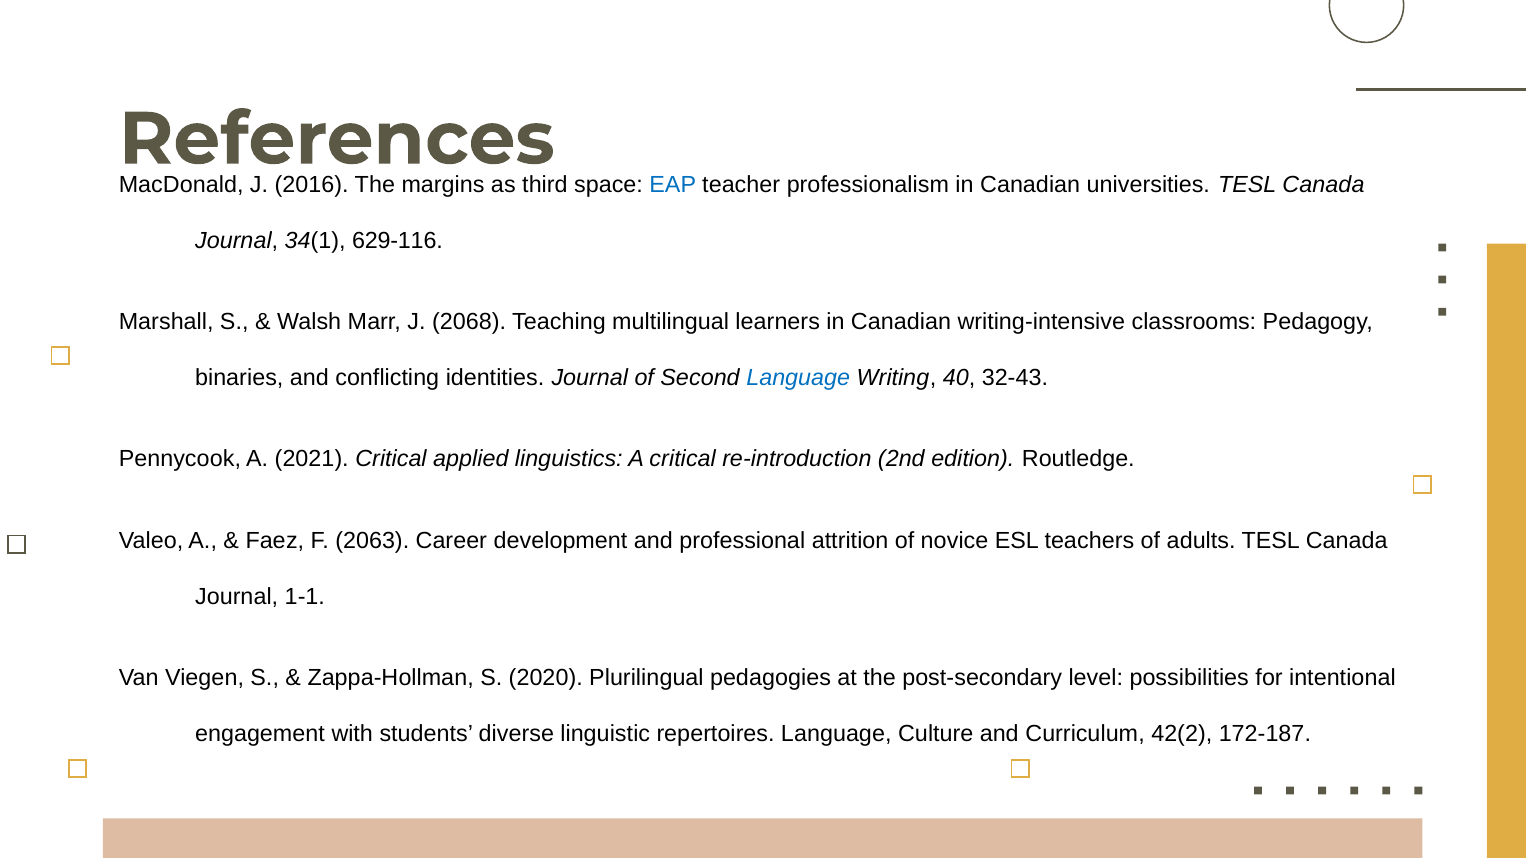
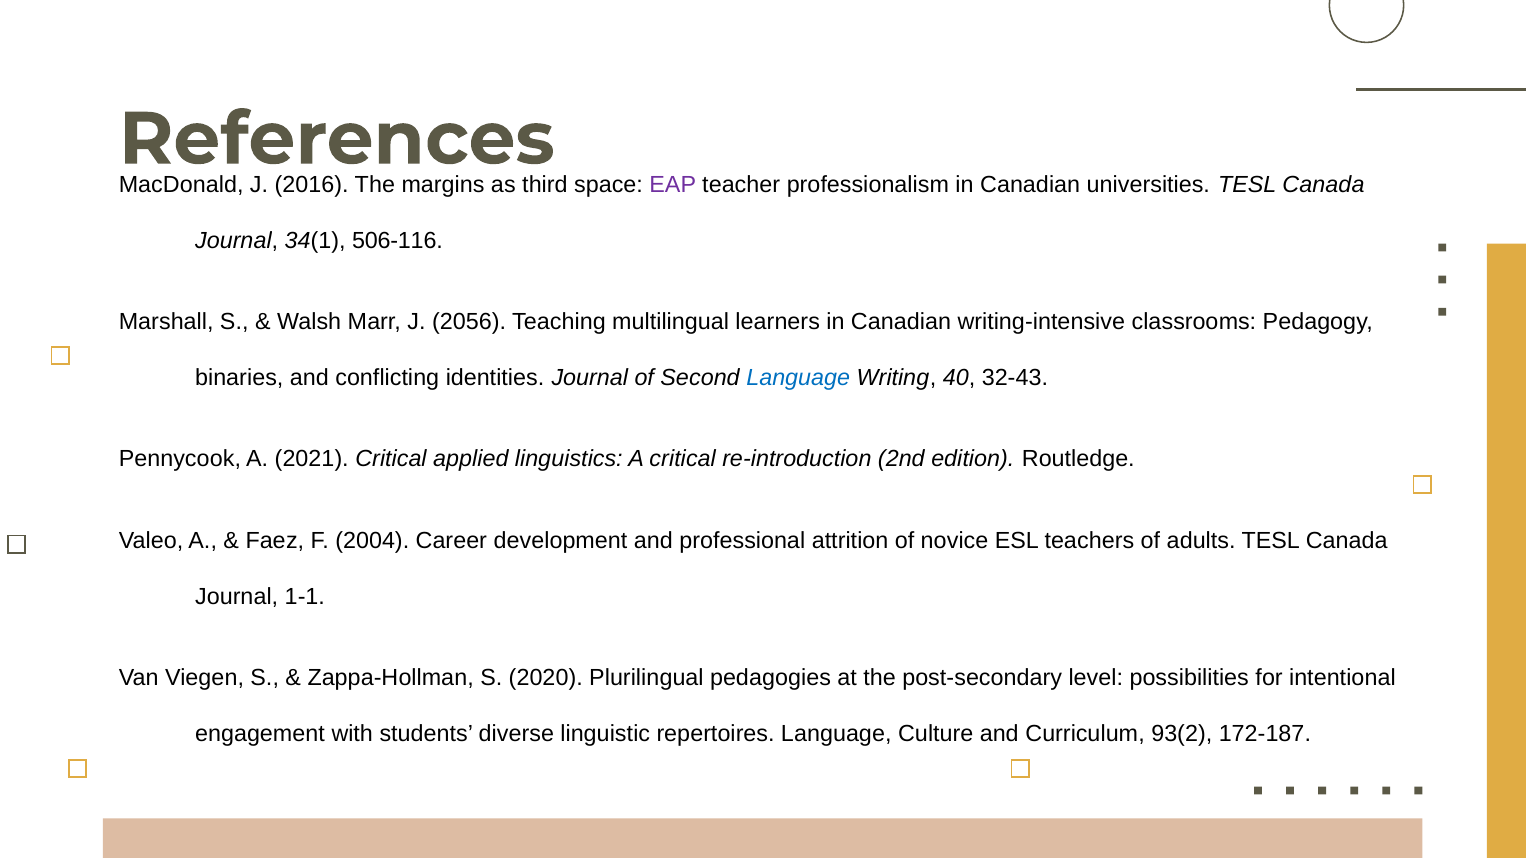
EAP colour: blue -> purple (673, 185)
629-116: 629-116 -> 506-116 (397, 241)
2068: 2068 -> 2056 (469, 322)
2063: 2063 -> 2004 (372, 541)
42(2: 42(2 -> 93(2 (1182, 734)
